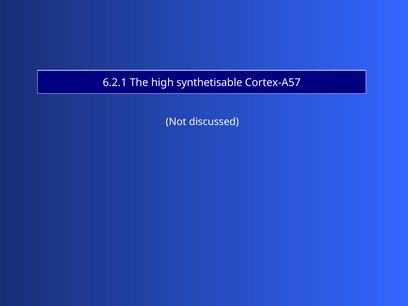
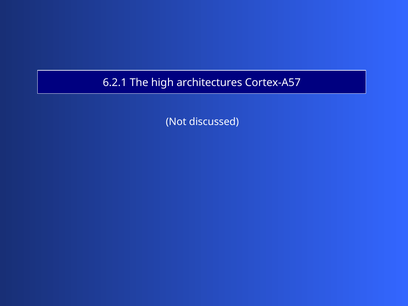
synthetisable: synthetisable -> architectures (209, 83)
